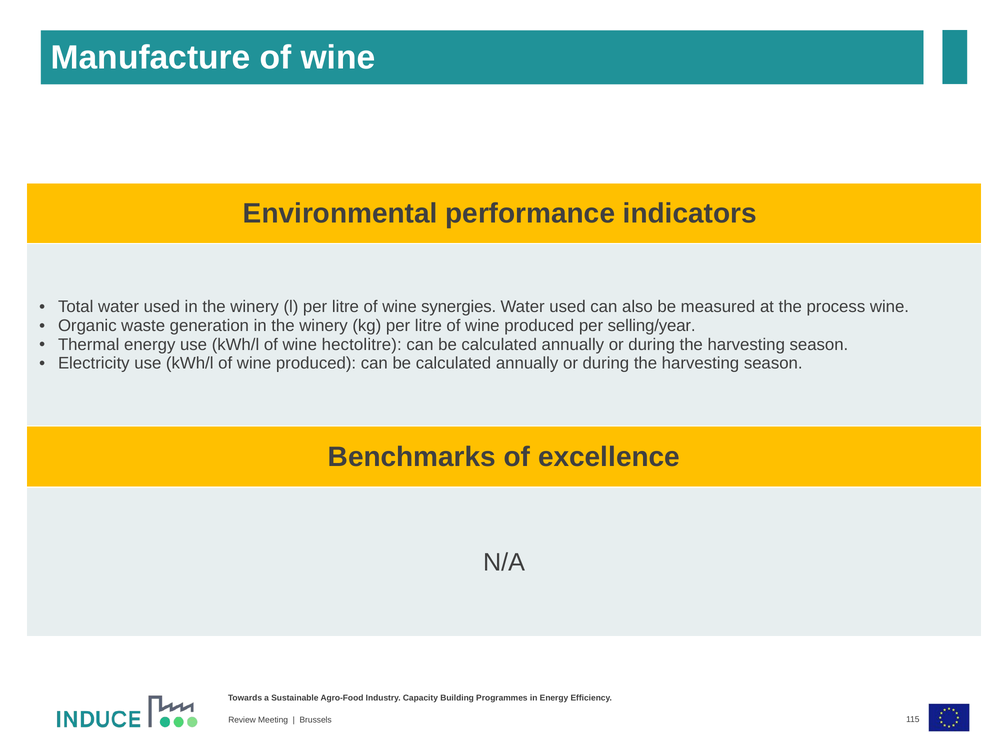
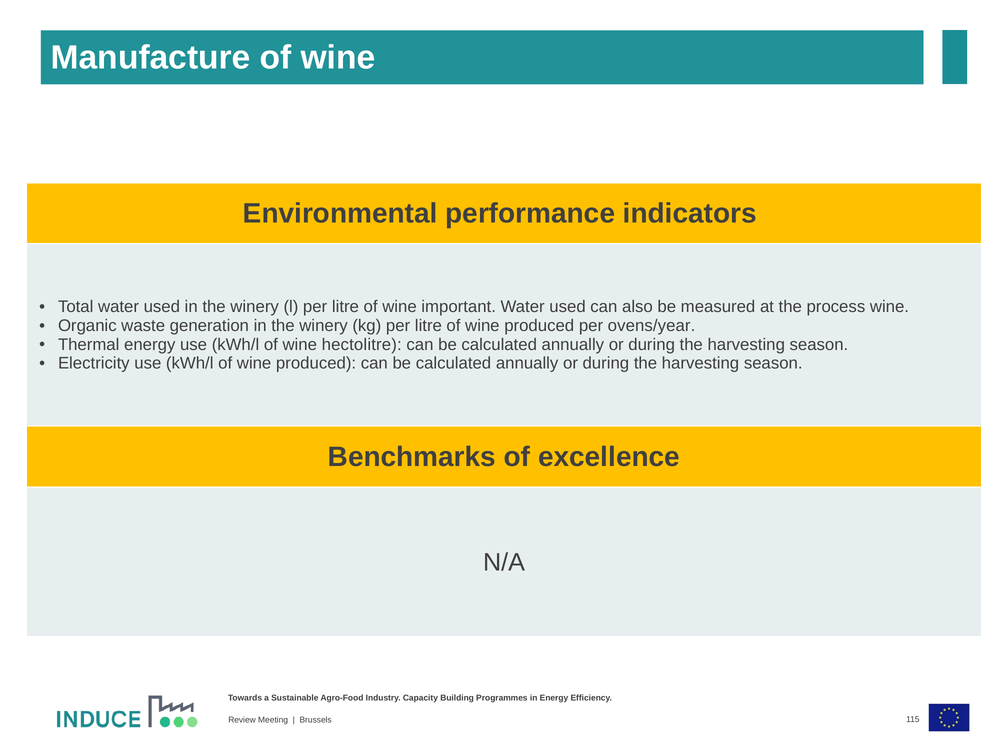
synergies: synergies -> important (459, 307)
selling/year: selling/year -> ovens/year (652, 326)
